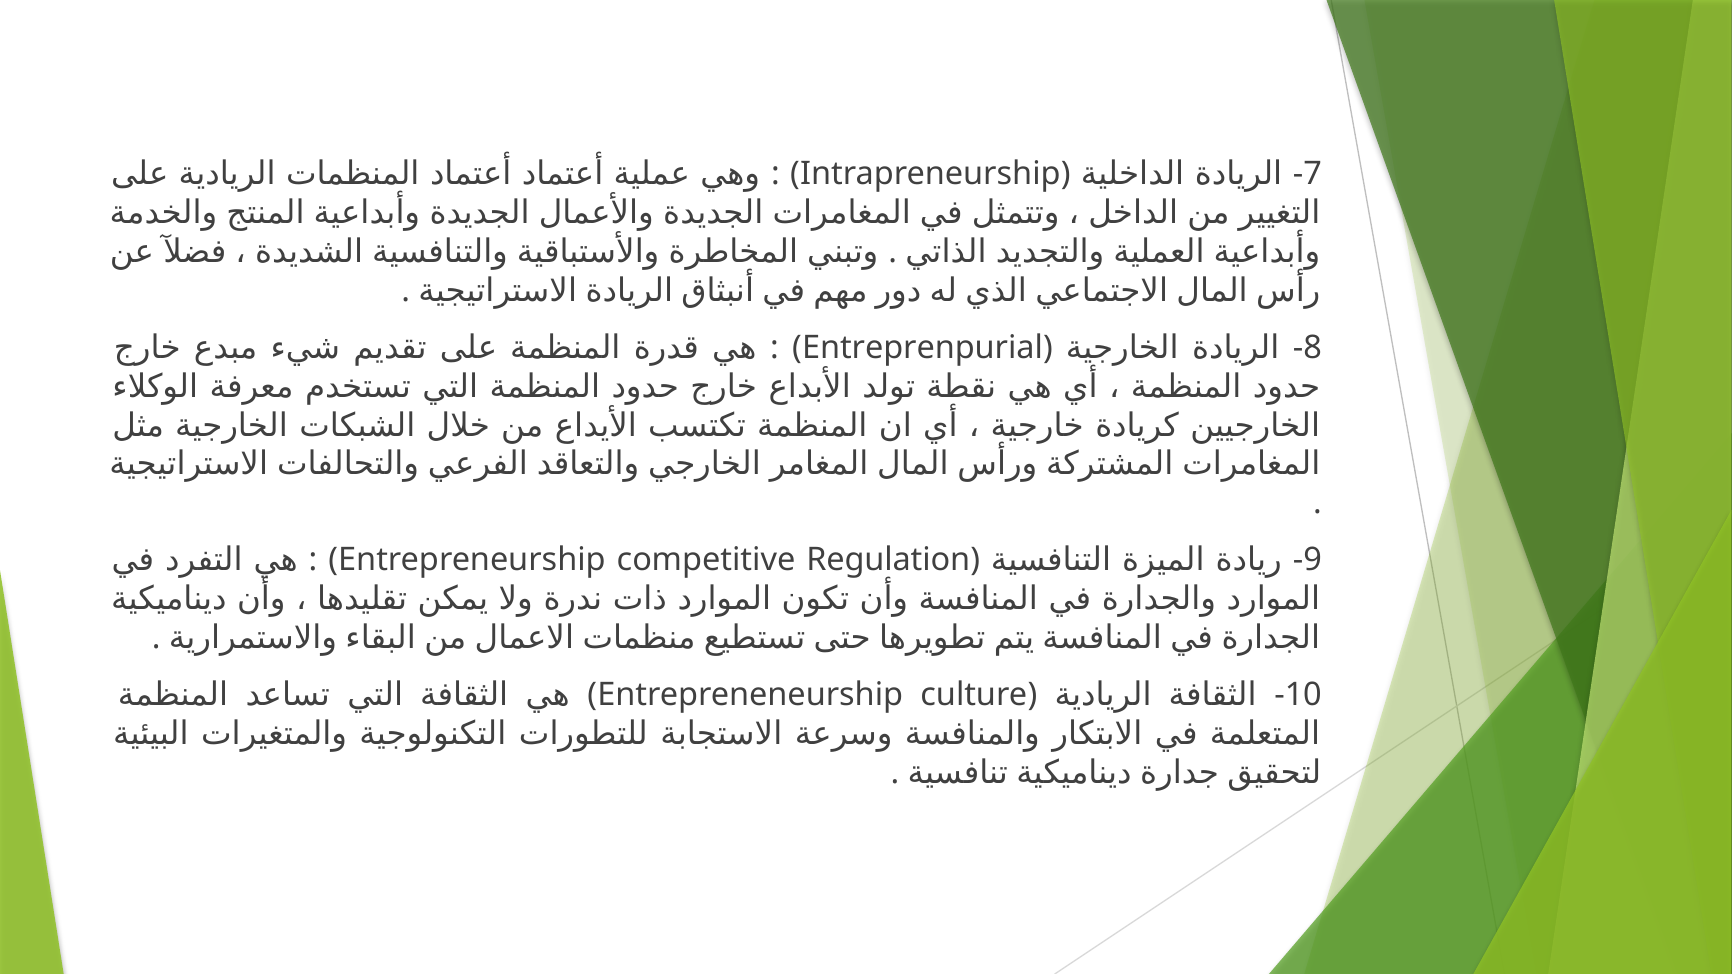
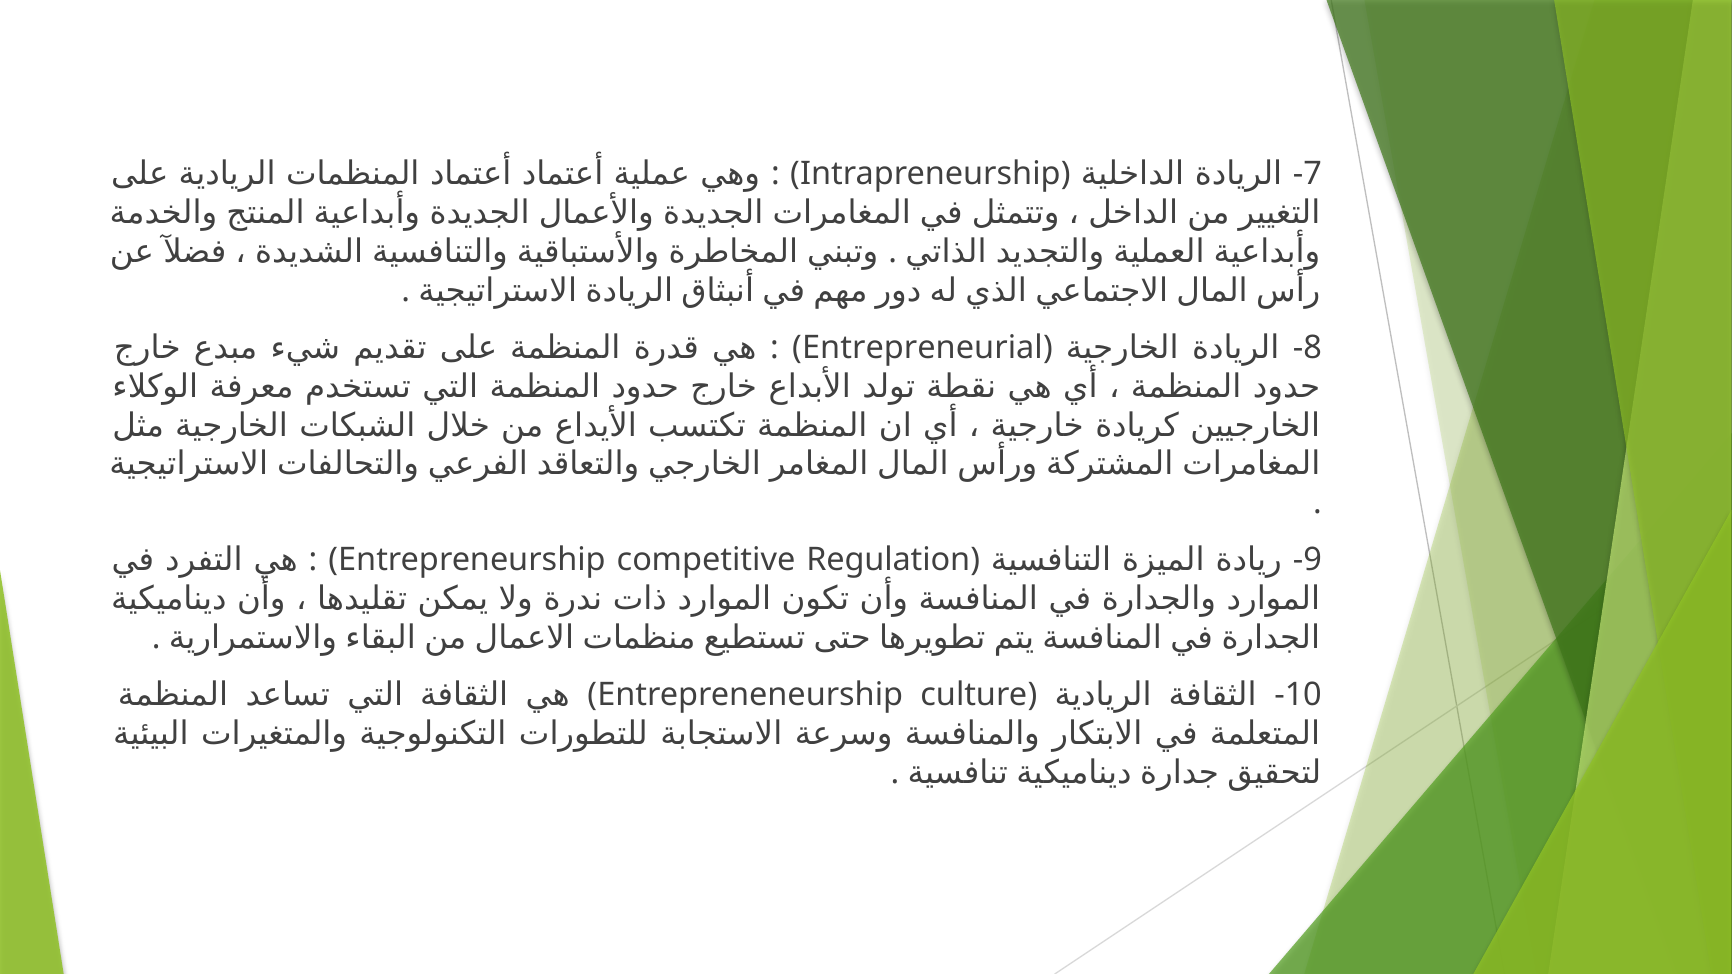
Entreprenpurial: Entreprenpurial -> Entrepreneurial (922, 347)
